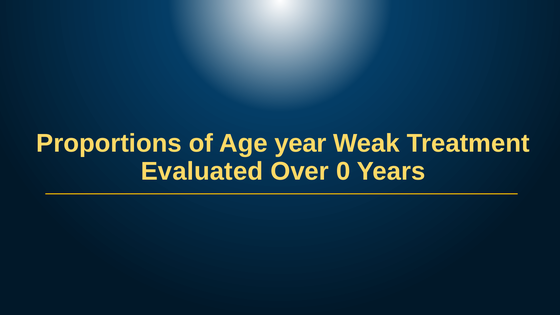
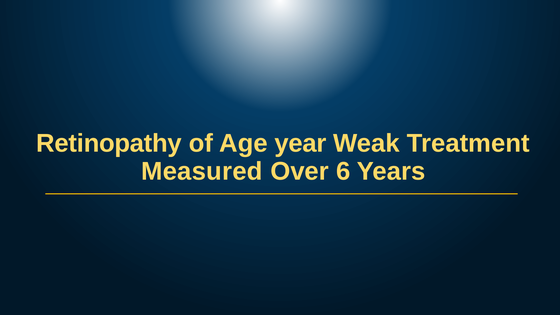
Proportions: Proportions -> Retinopathy (109, 143)
Evaluated: Evaluated -> Measured (202, 171)
0: 0 -> 6 (343, 171)
